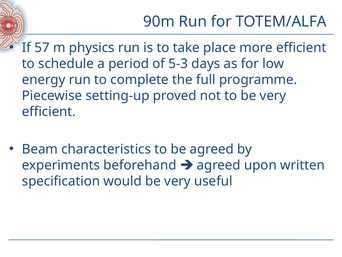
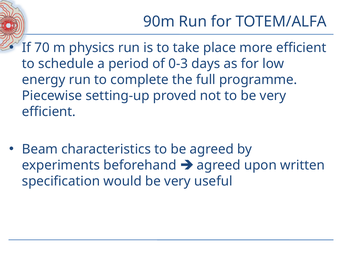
57: 57 -> 70 (42, 48)
5-3: 5-3 -> 0-3 (178, 64)
